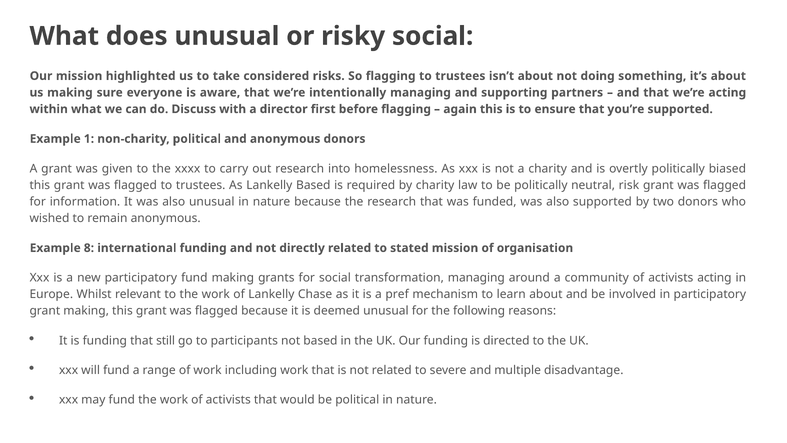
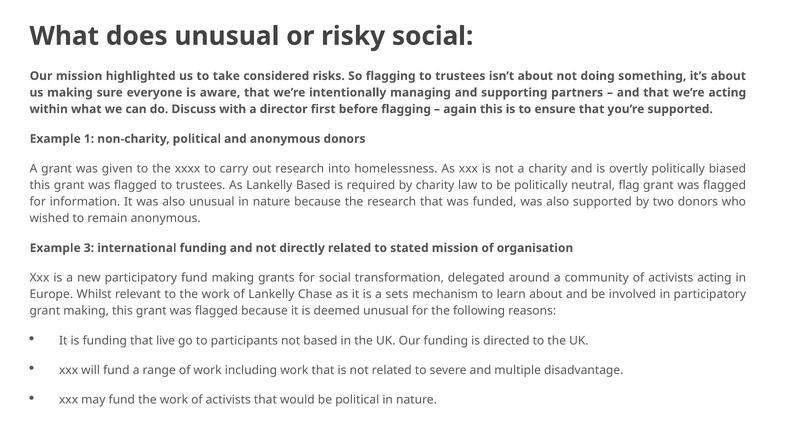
risk: risk -> flag (629, 185)
8: 8 -> 3 (89, 248)
transformation managing: managing -> delegated (476, 278)
pref: pref -> sets (397, 294)
still: still -> live (166, 340)
